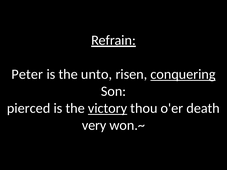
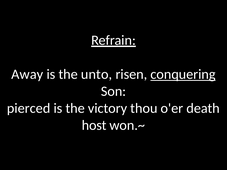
Peter: Peter -> Away (27, 74)
victory underline: present -> none (108, 108)
very: very -> host (94, 125)
